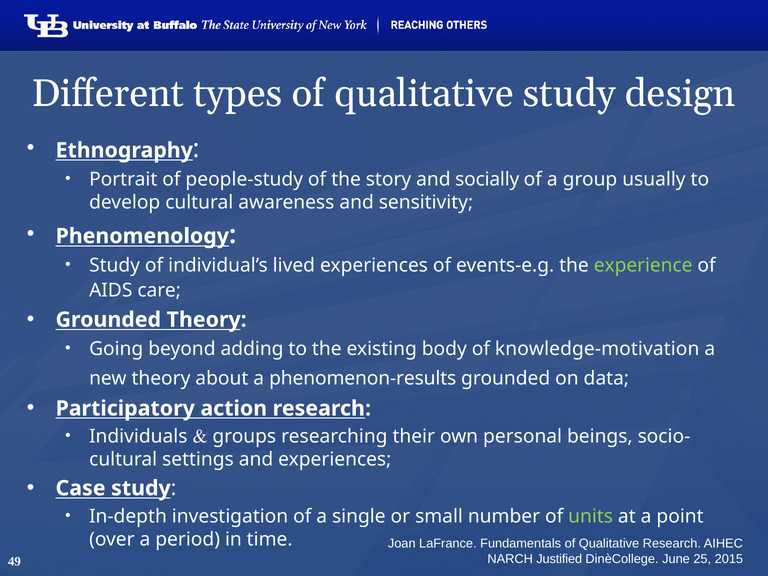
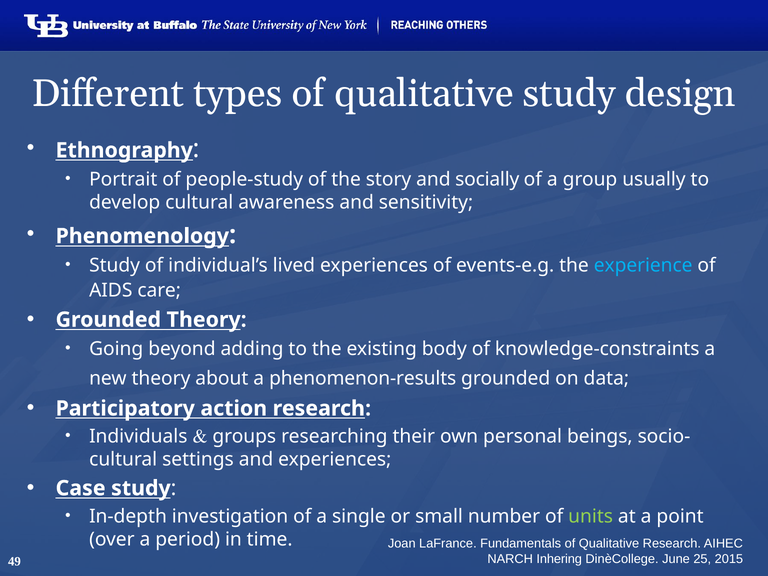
experience colour: light green -> light blue (643, 265)
knowledge-motivation: knowledge-motivation -> knowledge-constraints (597, 349)
Justified: Justified -> Inhering (559, 559)
